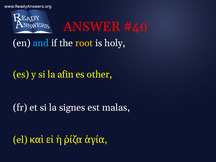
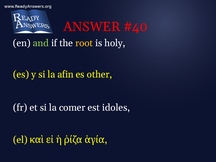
and colour: light blue -> light green (41, 43)
signes: signes -> comer (72, 108)
malas: malas -> idoles (116, 108)
